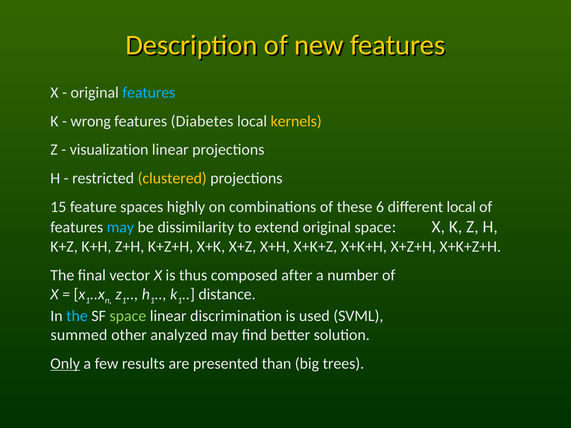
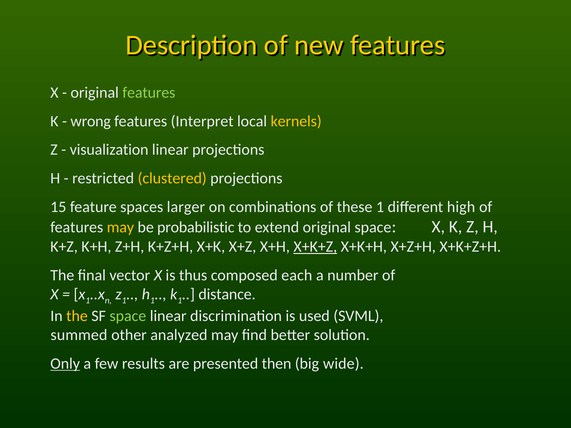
features colour: light blue -> light green (149, 93)
Diabetes: Diabetes -> Interpret (202, 121)
highly: highly -> larger (186, 207)
these 6: 6 -> 1 (380, 207)
different local: local -> high (461, 207)
may colour: light blue -> yellow (120, 228)
dissimilarity: dissimilarity -> probabilistic (196, 228)
X+K+Z underline: none -> present (315, 247)
after: after -> each (297, 275)
the colour: light blue -> yellow (77, 316)
than: than -> then (277, 364)
trees: trees -> wide (343, 364)
